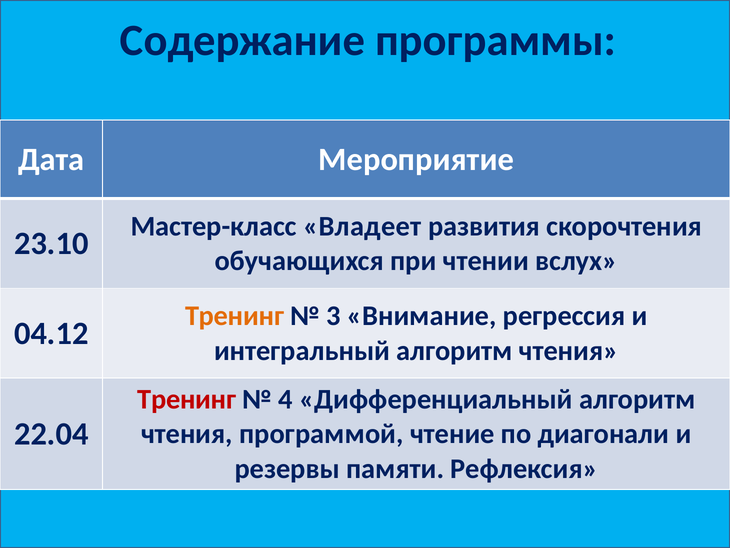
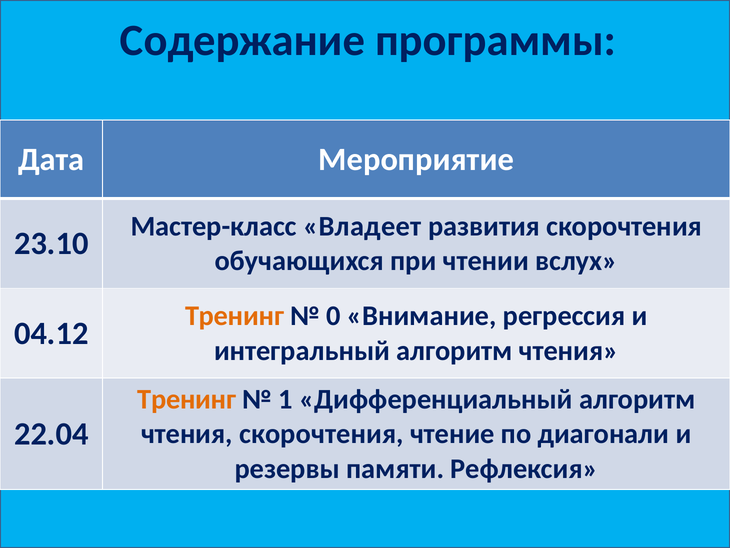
3: 3 -> 0 (333, 316)
Тренинг colour: red -> orange (187, 399)
4: 4 -> 1 (286, 399)
чтения программой: программой -> скорочтения (321, 434)
